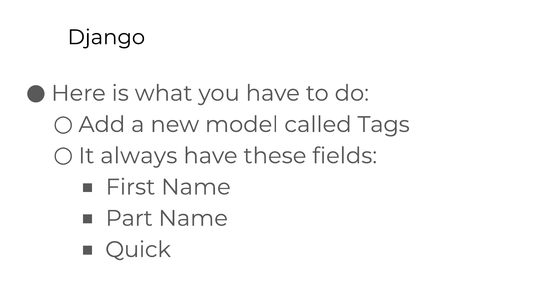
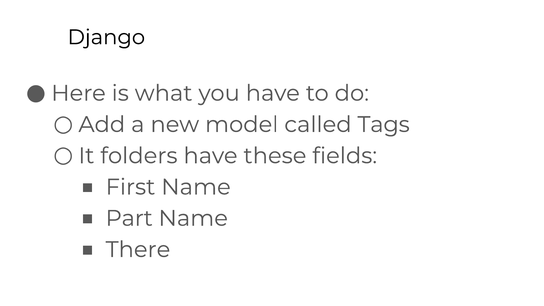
always: always -> folders (139, 156)
Quick: Quick -> There (138, 250)
